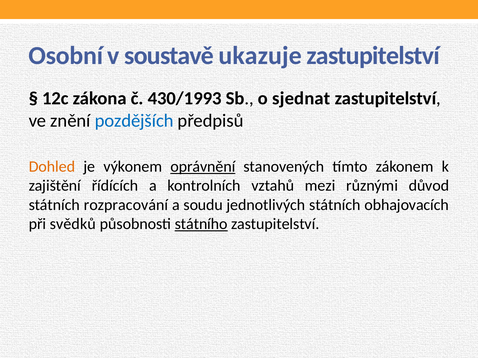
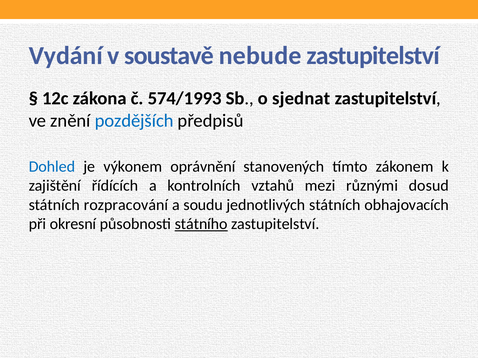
Osobní: Osobní -> Vydání (66, 56)
ukazuje: ukazuje -> nebude (260, 56)
430/1993: 430/1993 -> 574/1993 (185, 98)
Dohled colour: orange -> blue (52, 167)
oprávnění underline: present -> none (203, 167)
důvod: důvod -> dosud (429, 186)
svědků: svědků -> okresní (73, 224)
